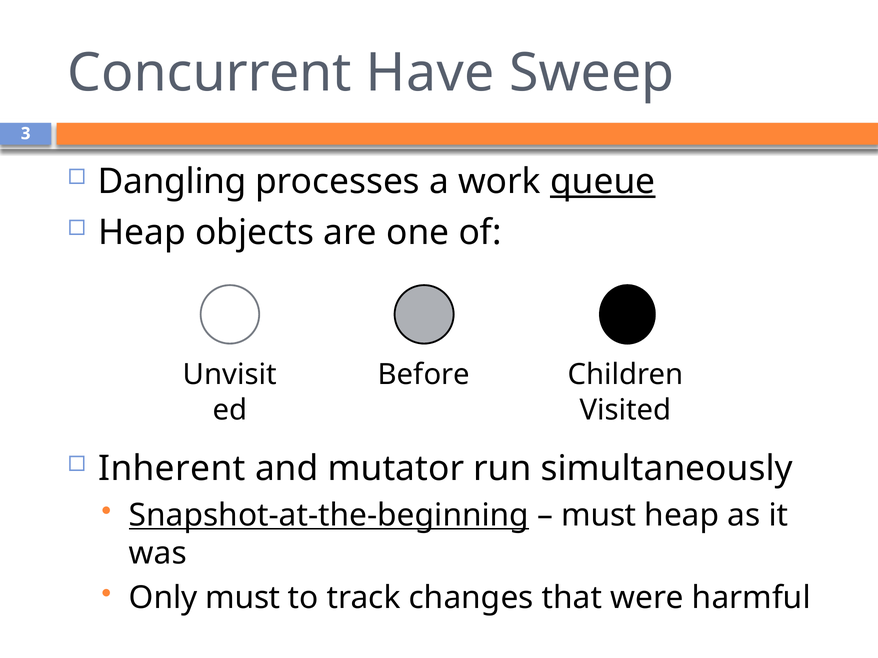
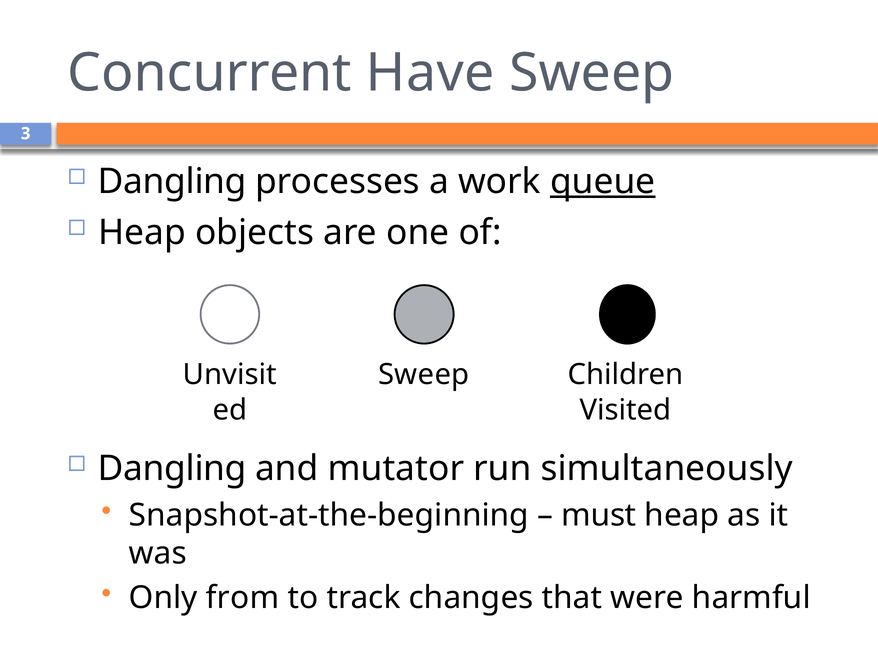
Before: Before -> Sweep (424, 375)
Inherent: Inherent -> Dangling (172, 469)
Snapshot-at-the-beginning underline: present -> none (329, 516)
Only must: must -> from (243, 598)
